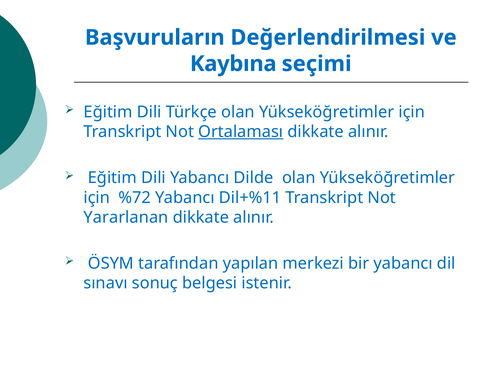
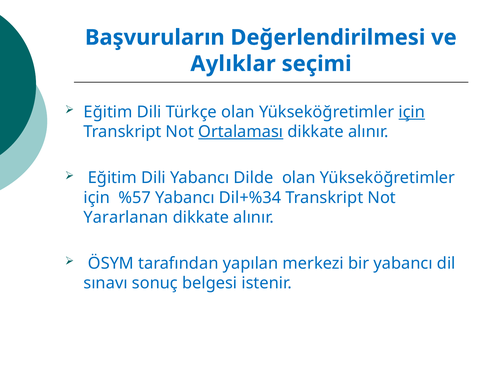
Kaybına: Kaybına -> Aylıklar (233, 64)
için underline: none -> present (412, 112)
%72: %72 -> %57 (135, 197)
Dil+%11: Dil+%11 -> Dil+%34 (250, 197)
